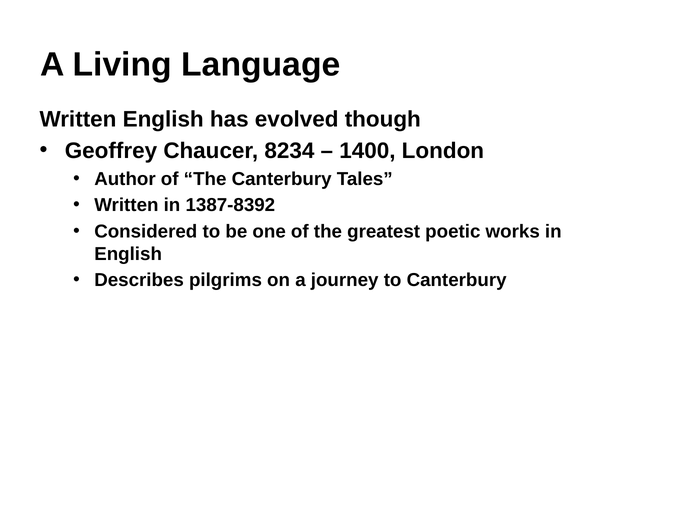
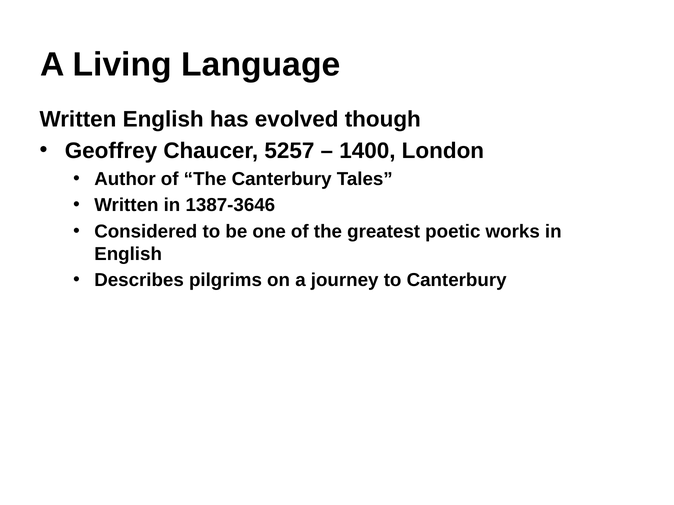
8234: 8234 -> 5257 (289, 151)
1387-8392: 1387-8392 -> 1387-3646 (230, 205)
